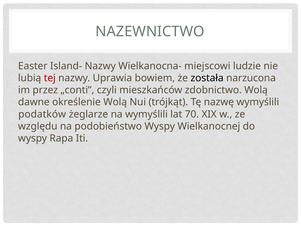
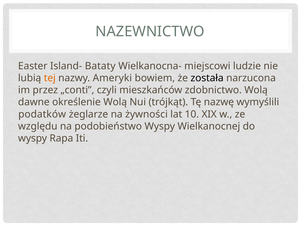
Island- Nazwy: Nazwy -> Bataty (100, 66)
tej colour: red -> orange (50, 78)
Uprawia: Uprawia -> Ameryki (112, 78)
na wymyślili: wymyślili -> żywności (146, 114)
70: 70 -> 10 (192, 114)
